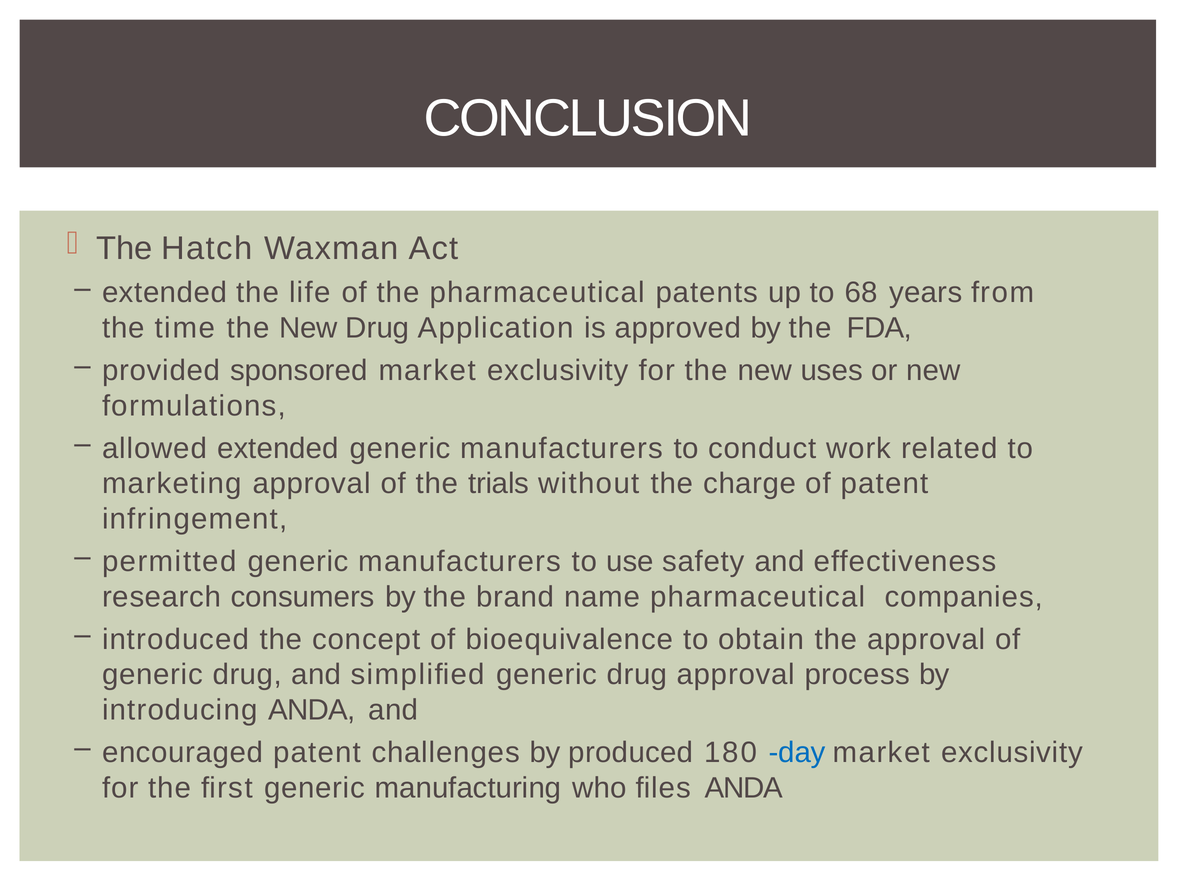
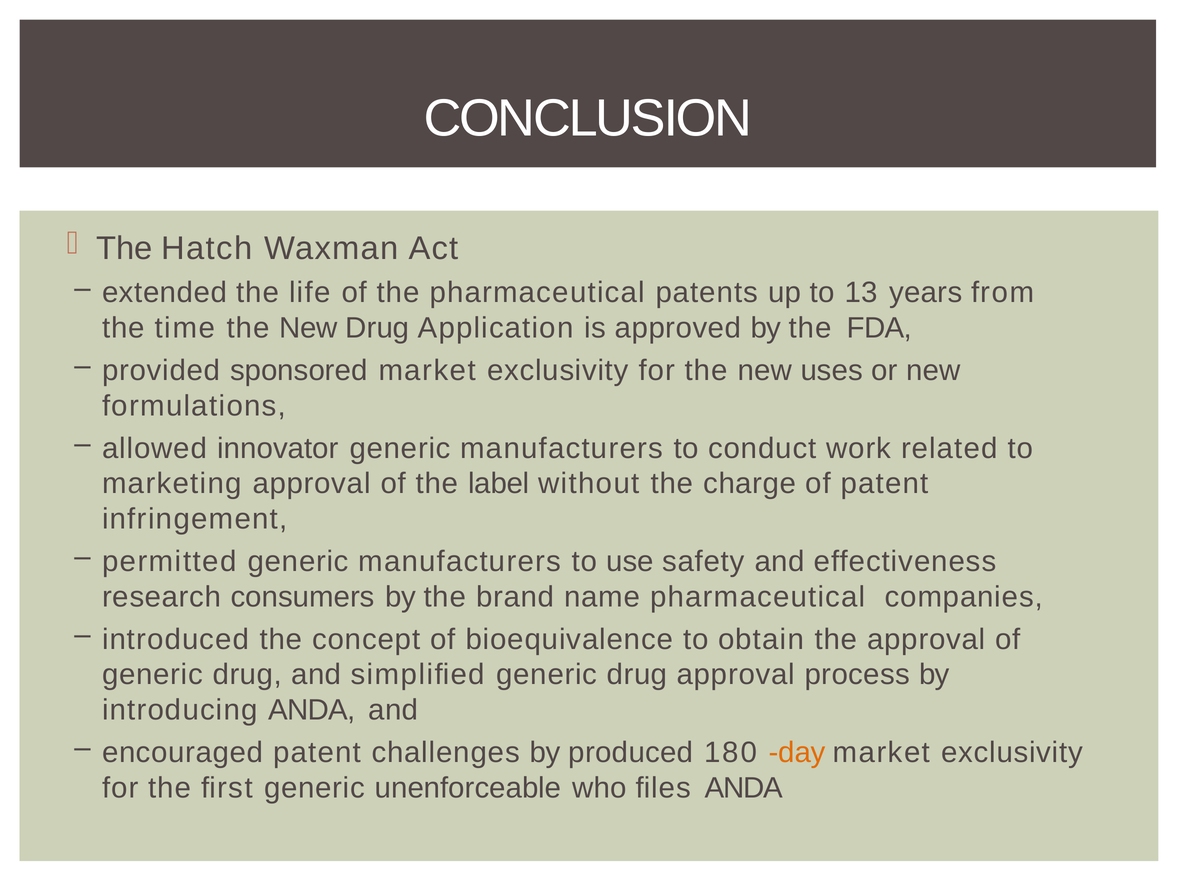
68: 68 -> 13 (861, 293)
allowed extended: extended -> innovator (278, 449)
trials: trials -> label (499, 484)
day colour: blue -> orange (797, 753)
manufacturing: manufacturing -> unenforceable (468, 788)
